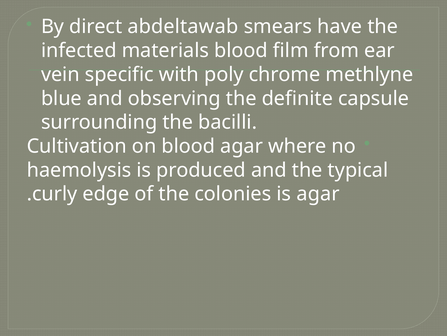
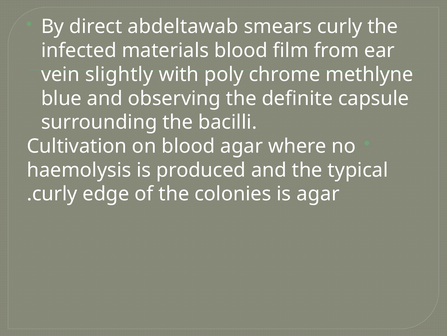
smears have: have -> curly (340, 27)
specific: specific -> slightly (119, 74)
